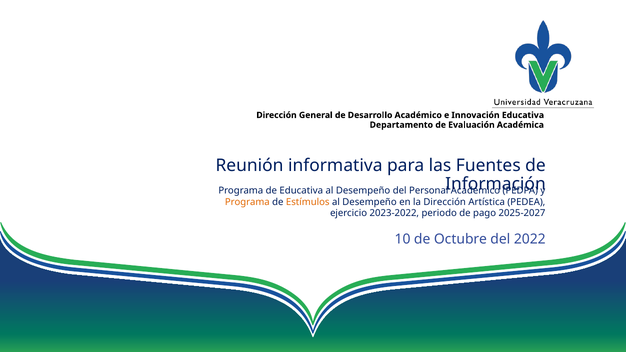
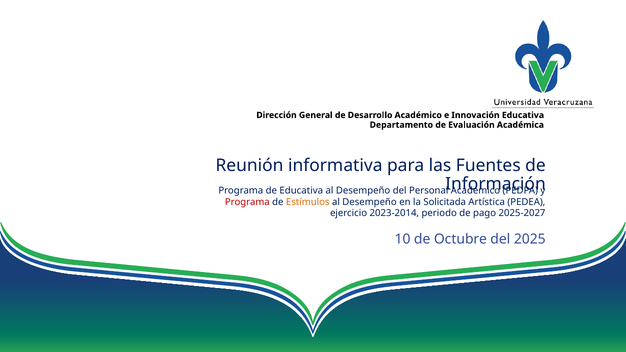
Programa colour: orange -> red (247, 202)
la Dirección: Dirección -> Solicitada (445, 202)
2023-2022: 2023-2022 -> 2023-2014 (394, 213)
2022: 2022 -> 2025 (530, 240)
